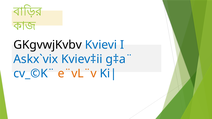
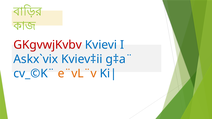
GKgvwjKvbv colour: black -> red (48, 45)
